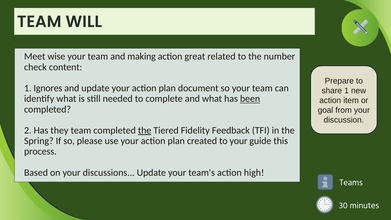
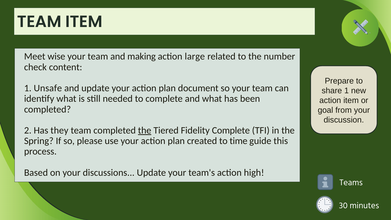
TEAM WILL: WILL -> ITEM (84, 22)
great: great -> large (195, 56)
Ignores: Ignores -> Unsafe (48, 88)
been underline: present -> none (250, 99)
Fidelity Feedback: Feedback -> Complete (231, 130)
to your: your -> time (239, 141)
